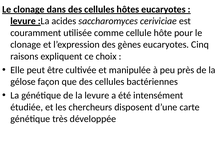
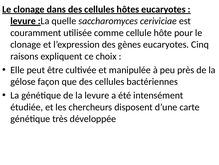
acides: acides -> quelle (64, 21)
